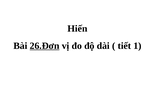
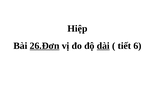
Hiến: Hiến -> Hiệp (77, 29)
dài underline: none -> present (103, 46)
1: 1 -> 6 (137, 46)
